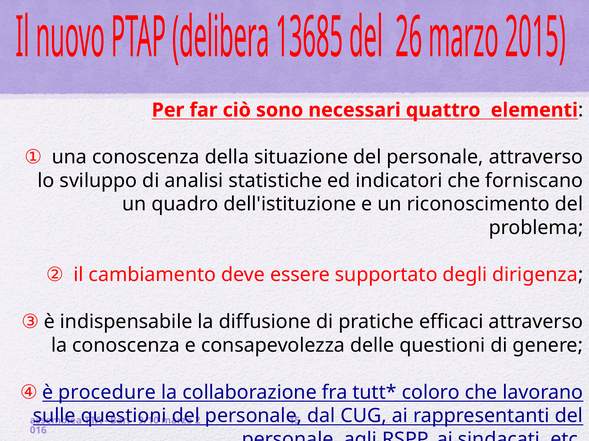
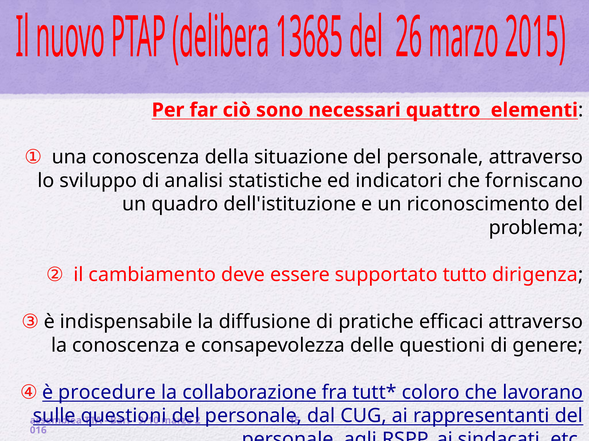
degli: degli -> tutto (465, 275)
